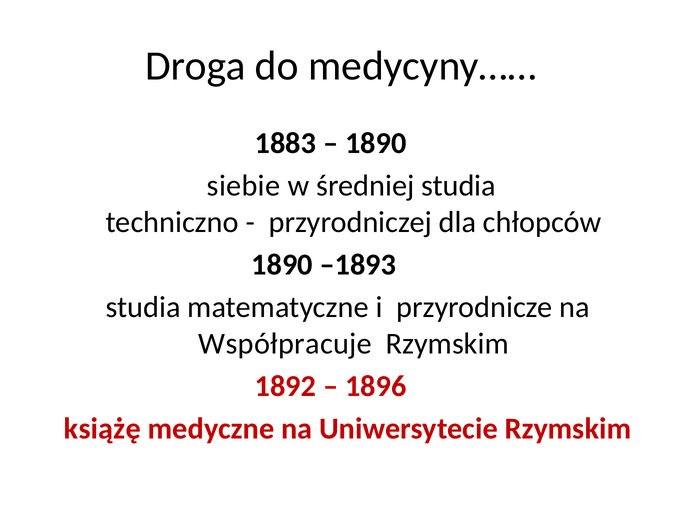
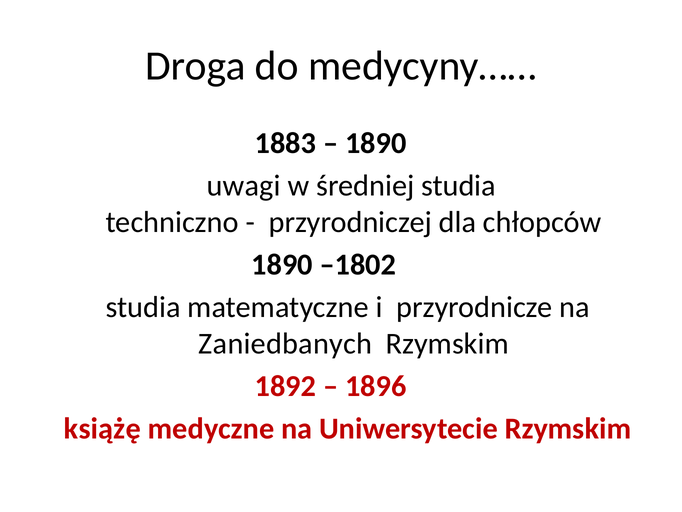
siebie: siebie -> uwagi (244, 186)
–1893: –1893 -> –1802 (358, 264)
Współpracuje: Współpracuje -> Zaniedbanych (285, 343)
